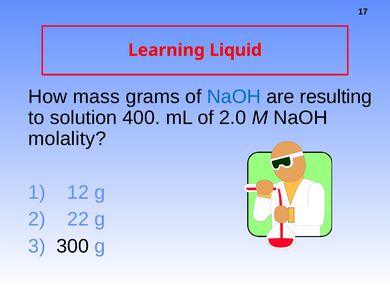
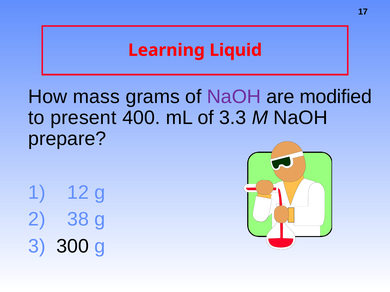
NaOH colour: blue -> purple (234, 97)
resulting: resulting -> modified (336, 97)
solution: solution -> present (83, 118)
2.0: 2.0 -> 3.3 (233, 118)
molality: molality -> prepare (67, 139)
22: 22 -> 38 (78, 220)
